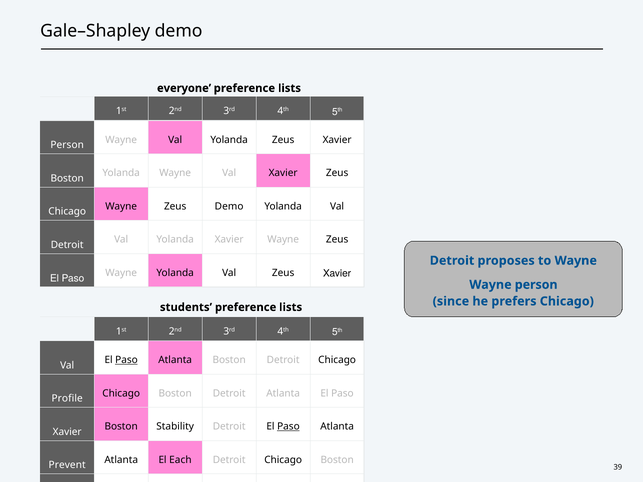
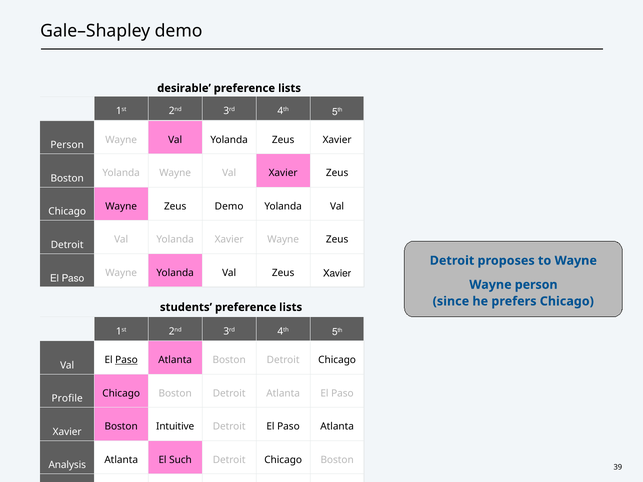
everyone: everyone -> desirable (184, 88)
Stability: Stability -> Intuitive (175, 427)
Paso underline: present -> none (288, 427)
Each: Each -> Such (180, 460)
Prevent: Prevent -> Analysis (67, 465)
